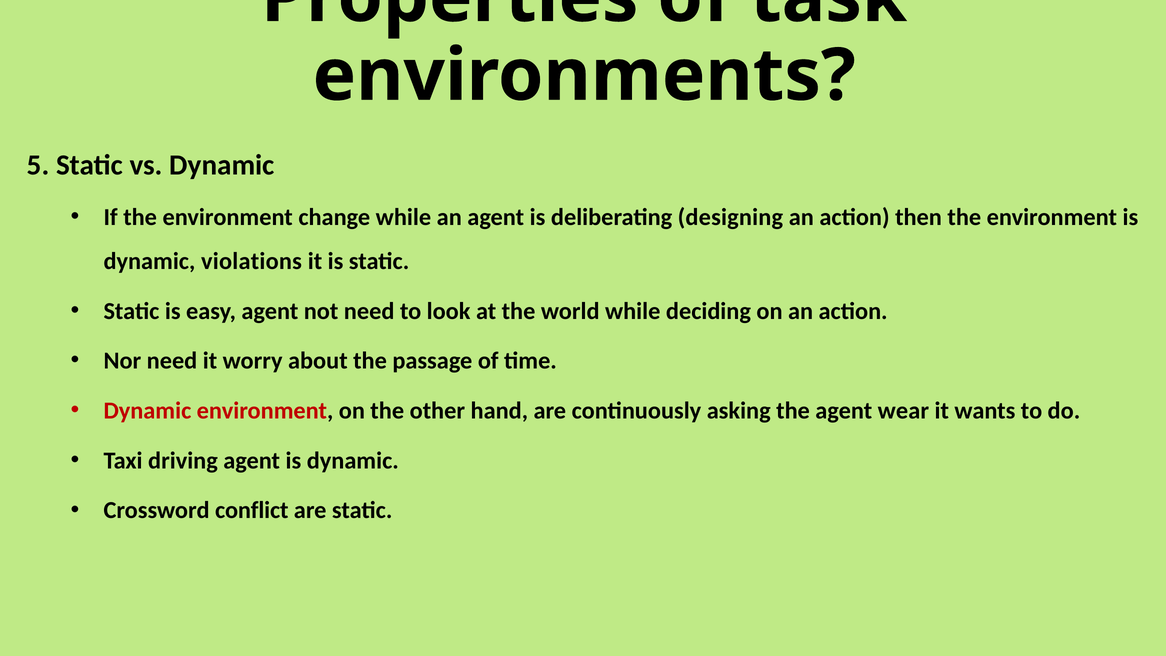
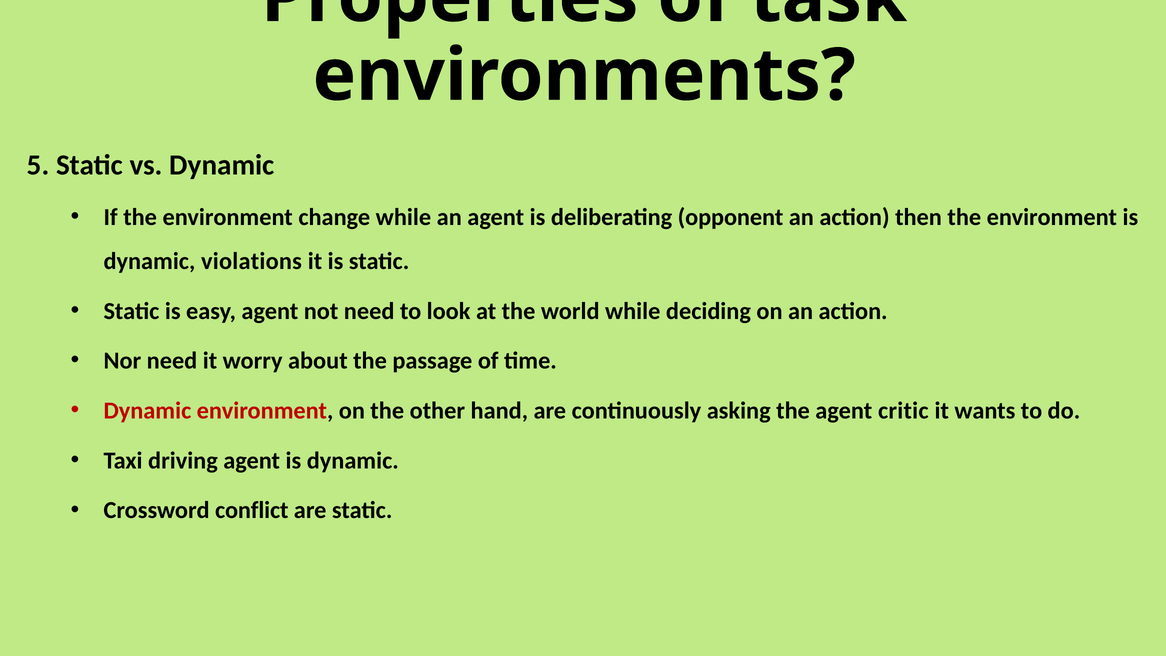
designing: designing -> opponent (731, 217)
wear: wear -> critic (903, 411)
